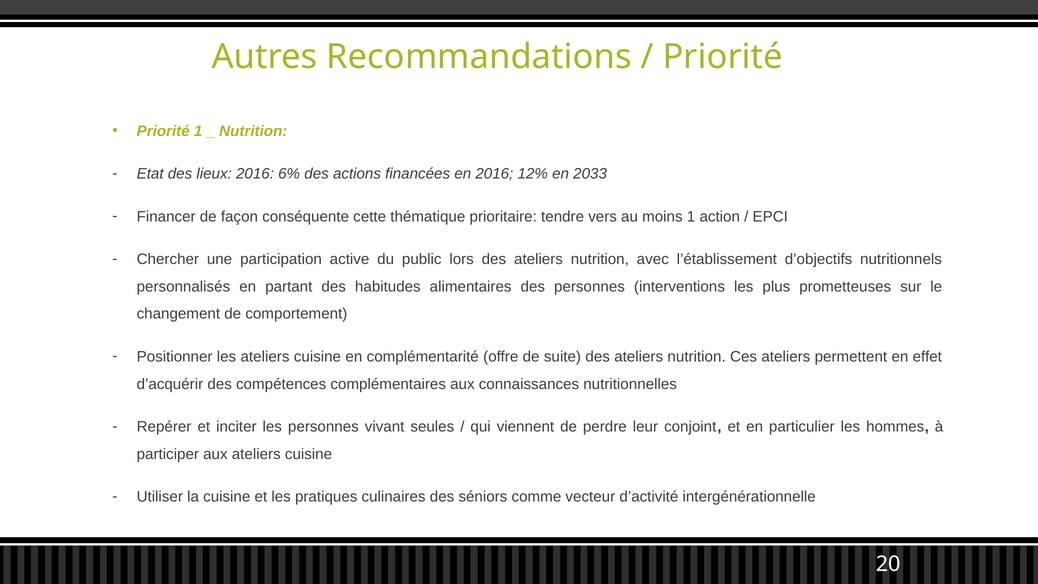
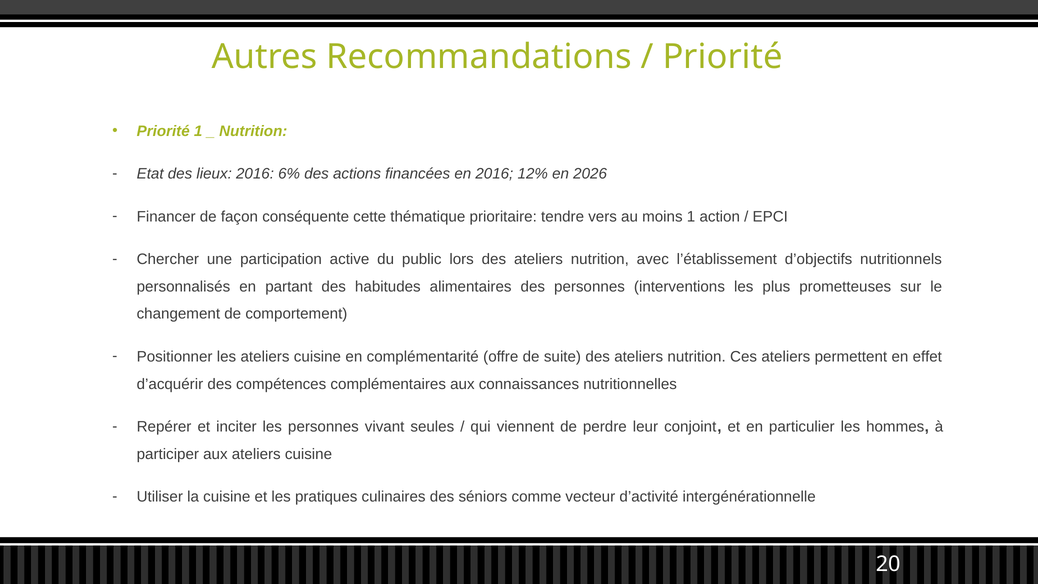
2033: 2033 -> 2026 (590, 174)
